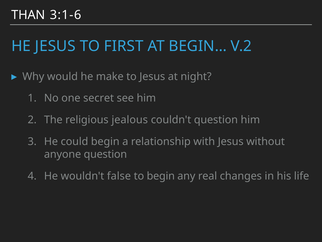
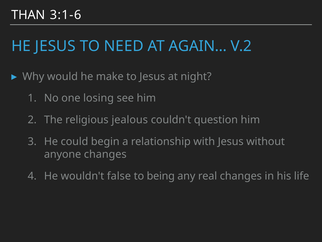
FIRST: FIRST -> NEED (124, 46)
BEGIN…: BEGIN… -> AGAIN… (198, 46)
secret: secret -> losing (99, 98)
anyone question: question -> changes (105, 154)
to begin: begin -> being (161, 176)
